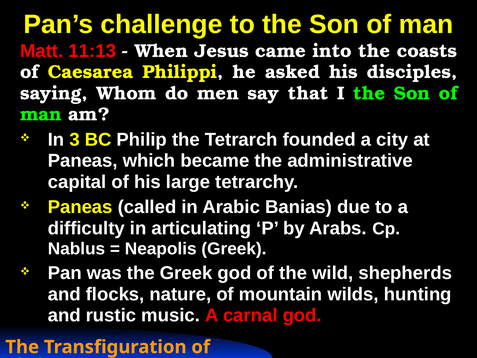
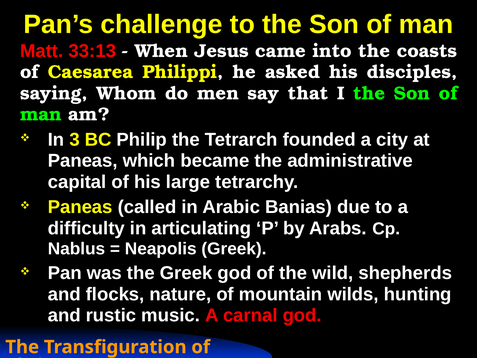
11:13: 11:13 -> 33:13 (92, 51)
